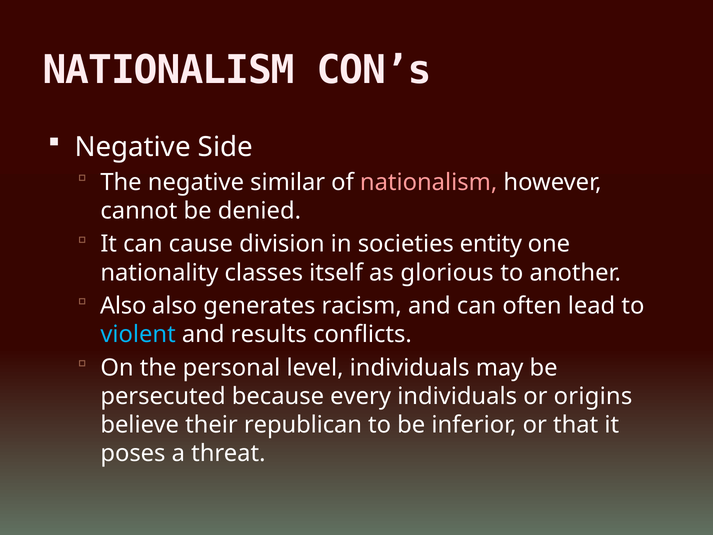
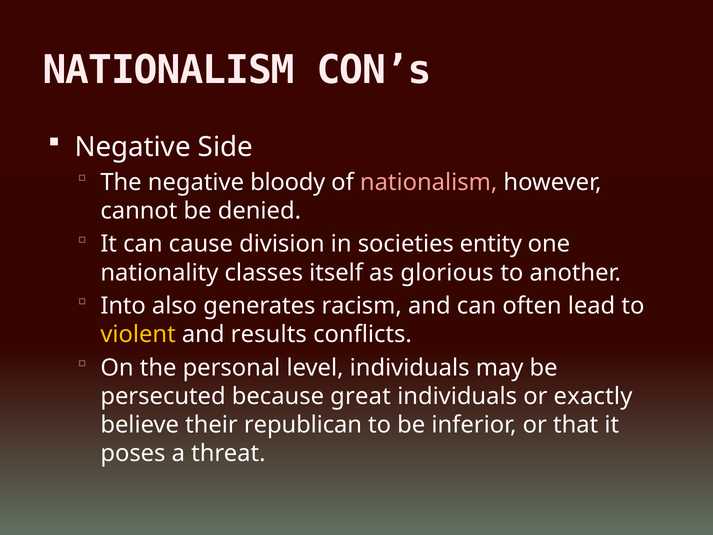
similar: similar -> bloody (288, 182)
Also: Also -> Into (123, 306)
violent colour: light blue -> yellow (138, 334)
every: every -> great (361, 396)
origins: origins -> exactly (593, 396)
